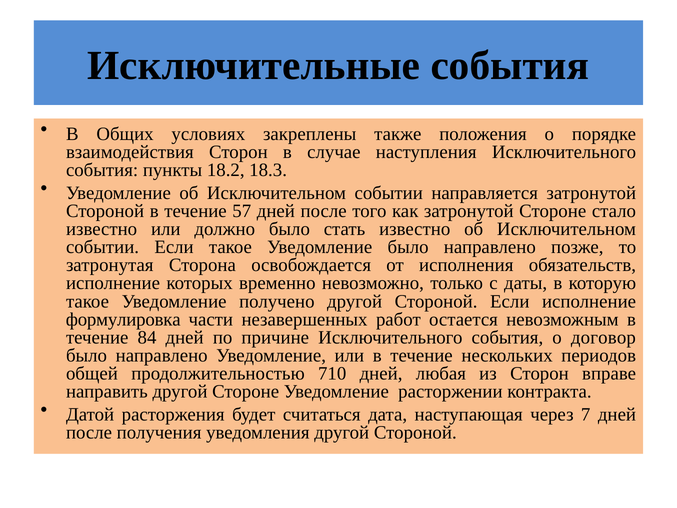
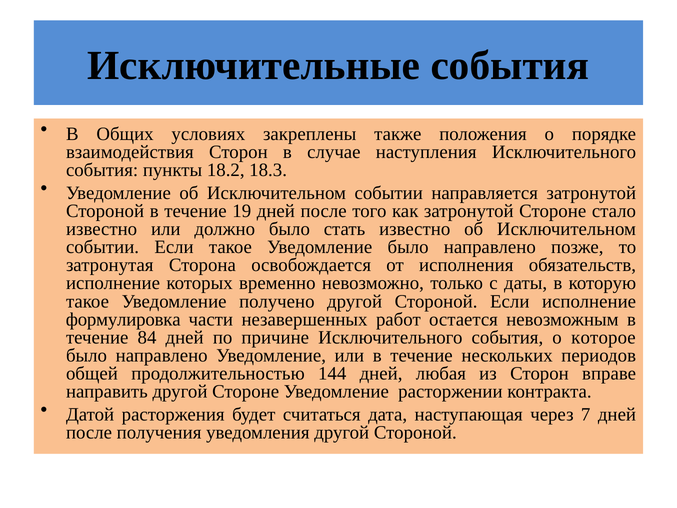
57: 57 -> 19 (242, 211)
договор: договор -> которое (603, 337)
710: 710 -> 144 (332, 373)
